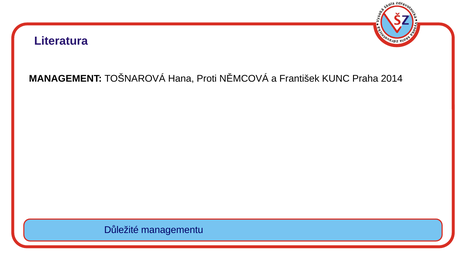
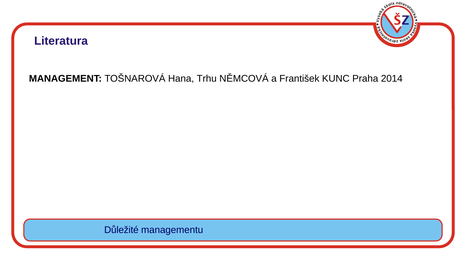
Proti: Proti -> Trhu (207, 79)
